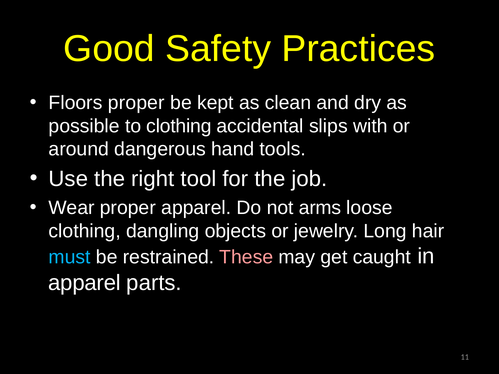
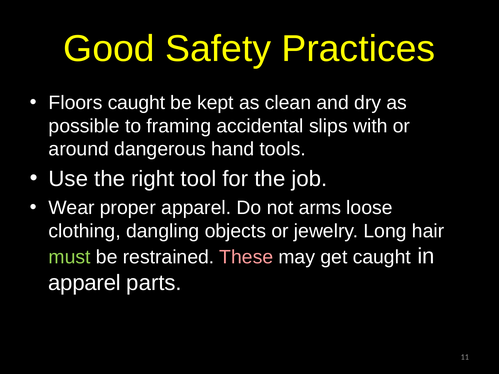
Floors proper: proper -> caught (136, 103)
to clothing: clothing -> framing (179, 126)
must colour: light blue -> light green (70, 257)
